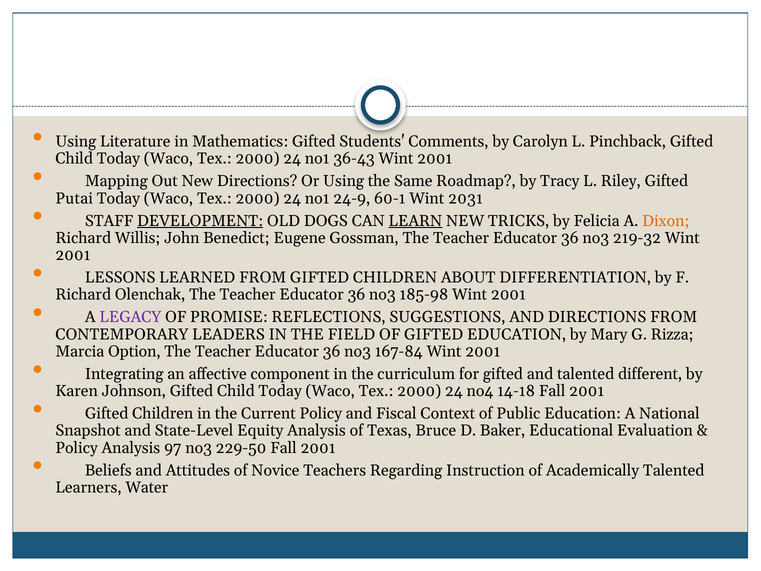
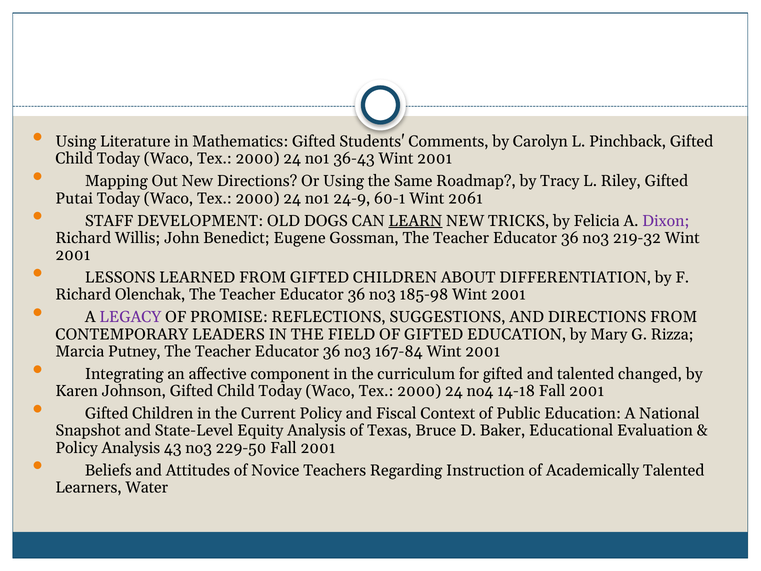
2031: 2031 -> 2061 (466, 198)
DEVELOPMENT underline: present -> none (200, 221)
Dixon colour: orange -> purple (666, 221)
Option: Option -> Putney (134, 351)
different: different -> changed (650, 374)
97: 97 -> 43 (173, 448)
